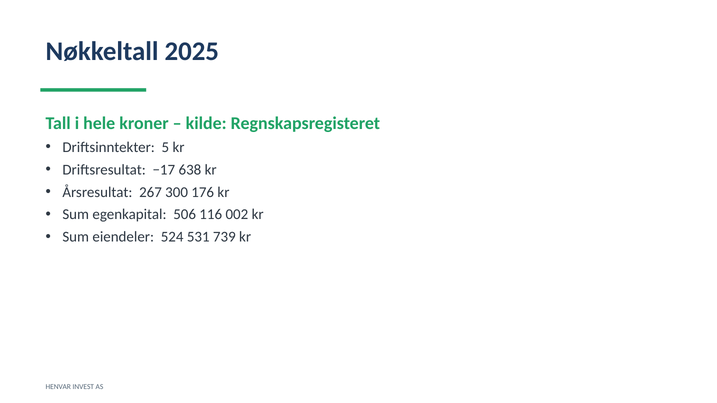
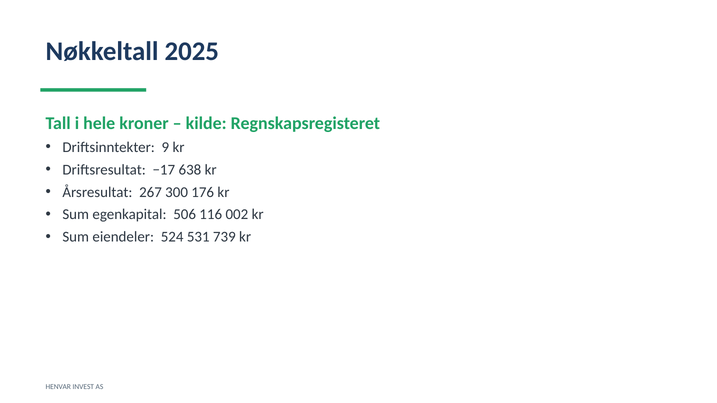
5: 5 -> 9 (165, 147)
